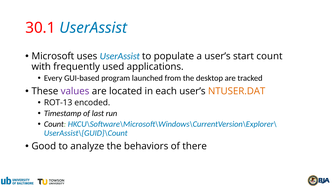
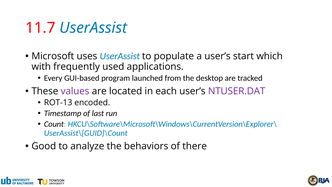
30.1: 30.1 -> 11.7 (40, 28)
start count: count -> which (270, 56)
NTUSER.DAT colour: orange -> purple (237, 91)
